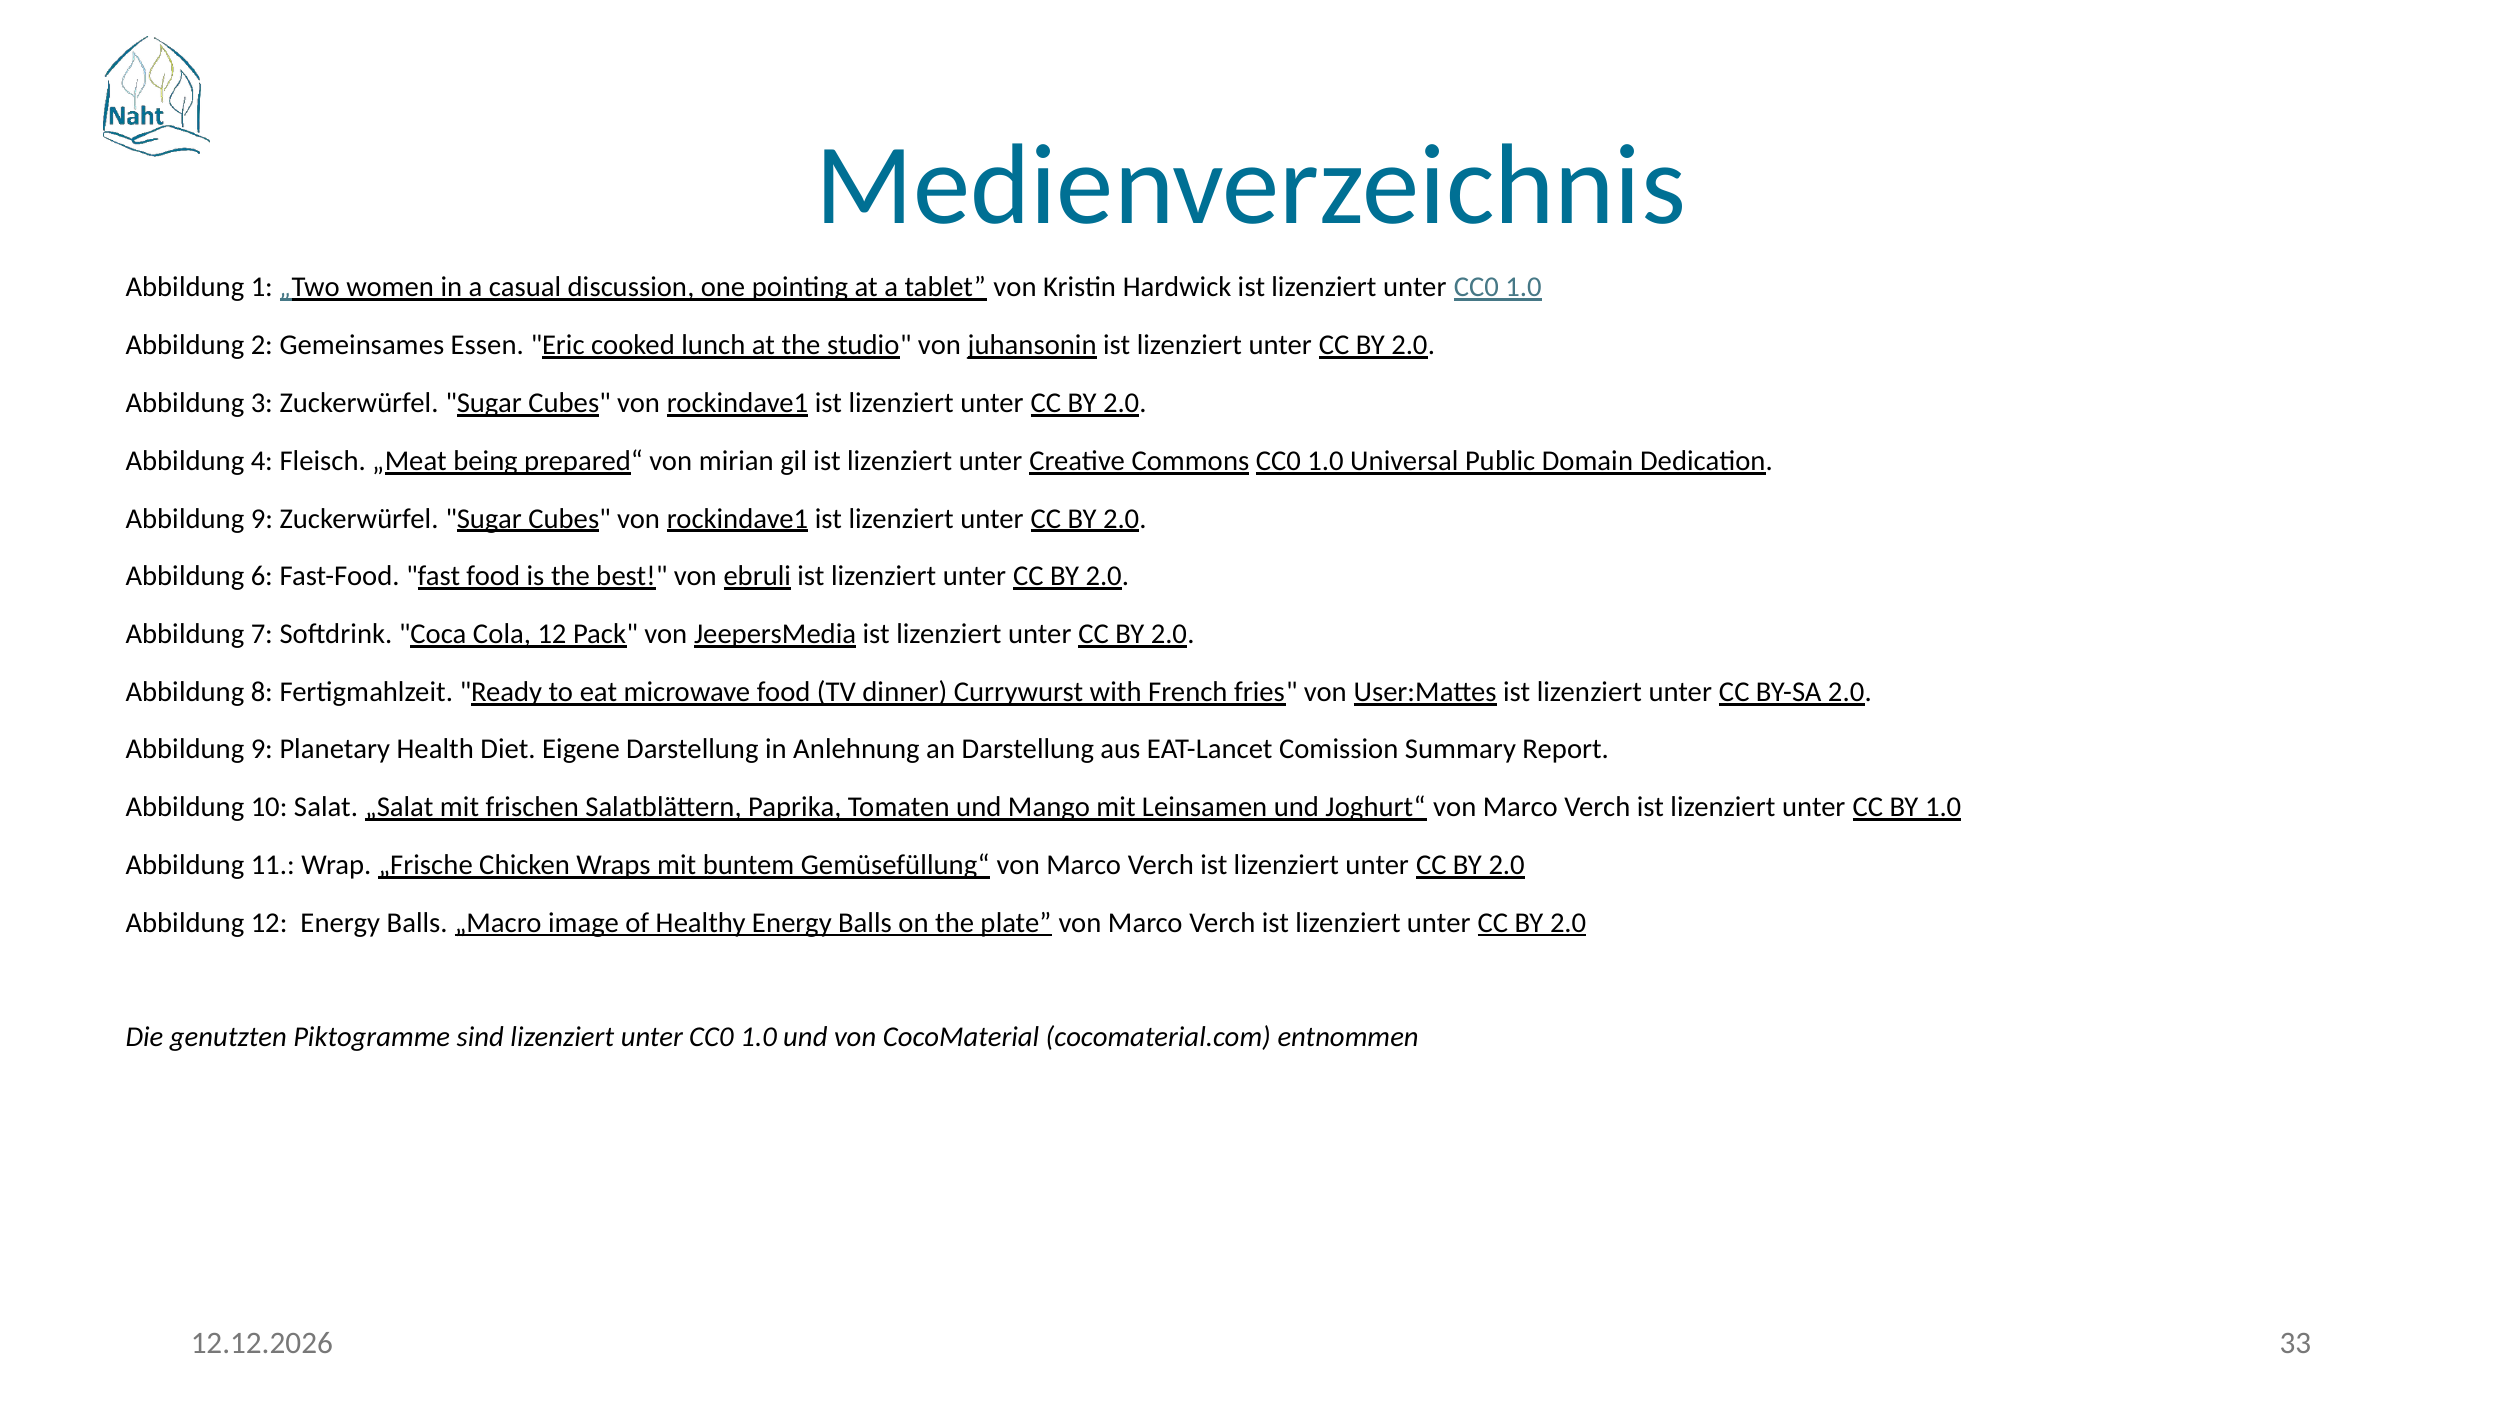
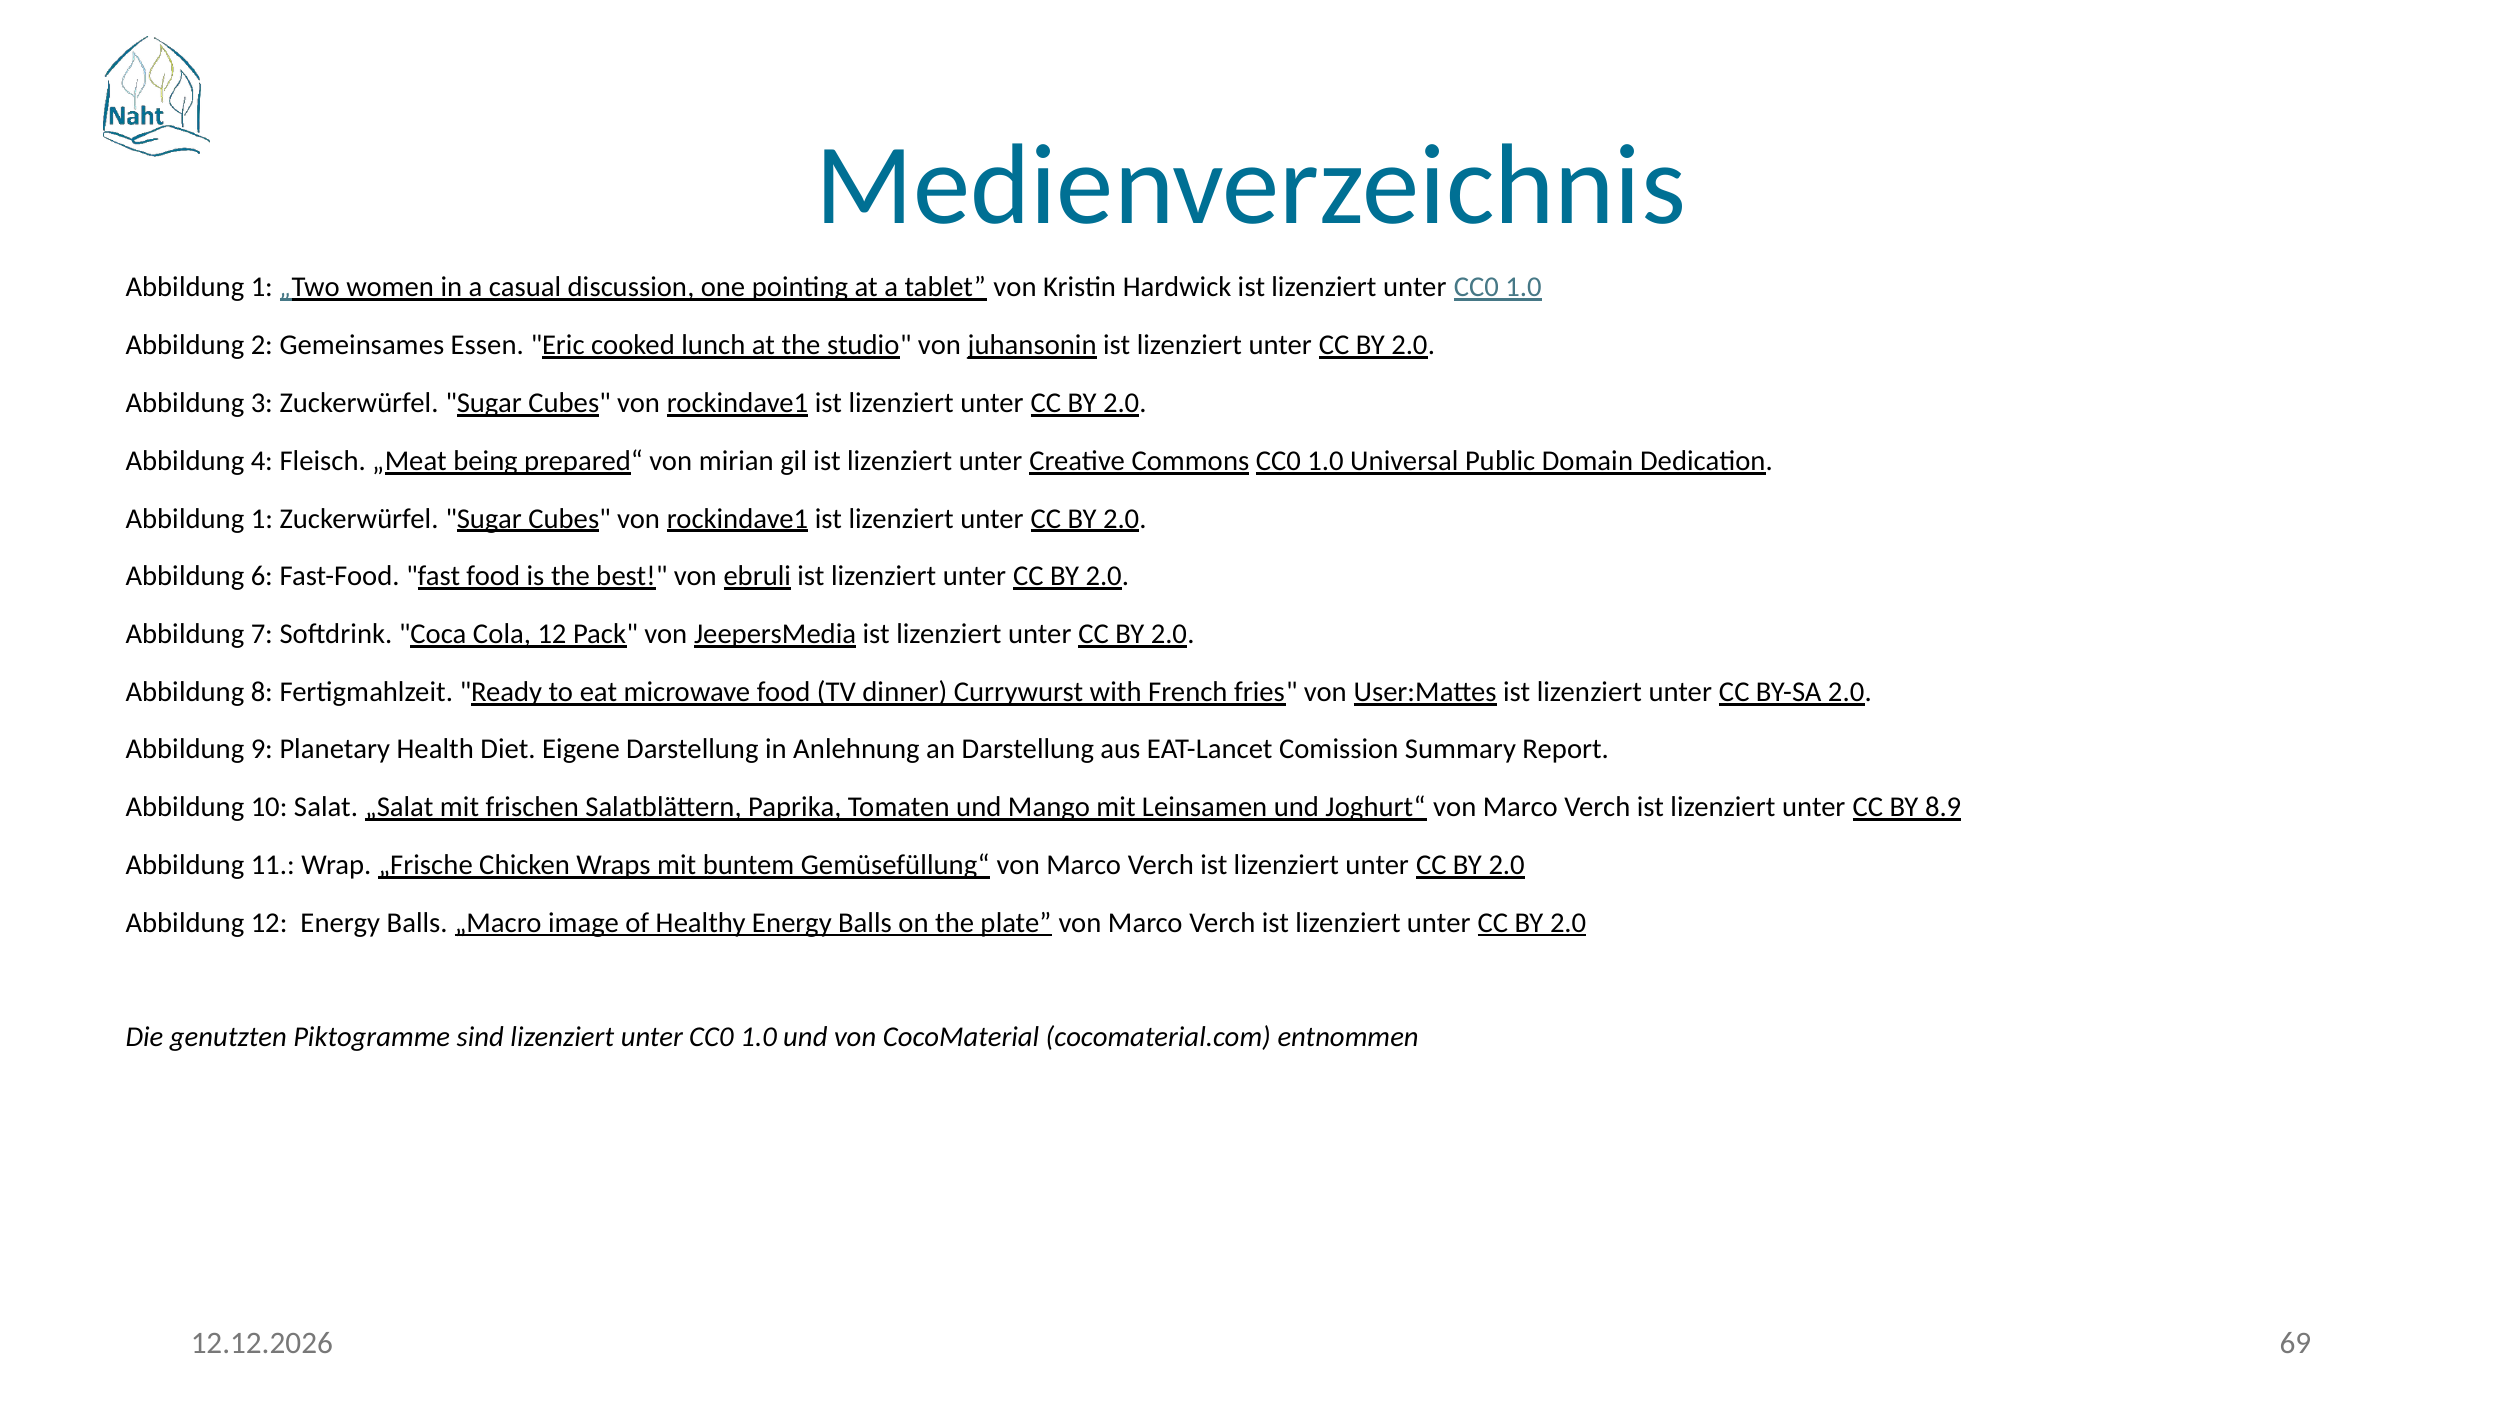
9: 9 -> 1 (262, 519)
BY 1.0: 1.0 -> 8.9 (1943, 807)
33: 33 -> 69 (2295, 1344)
